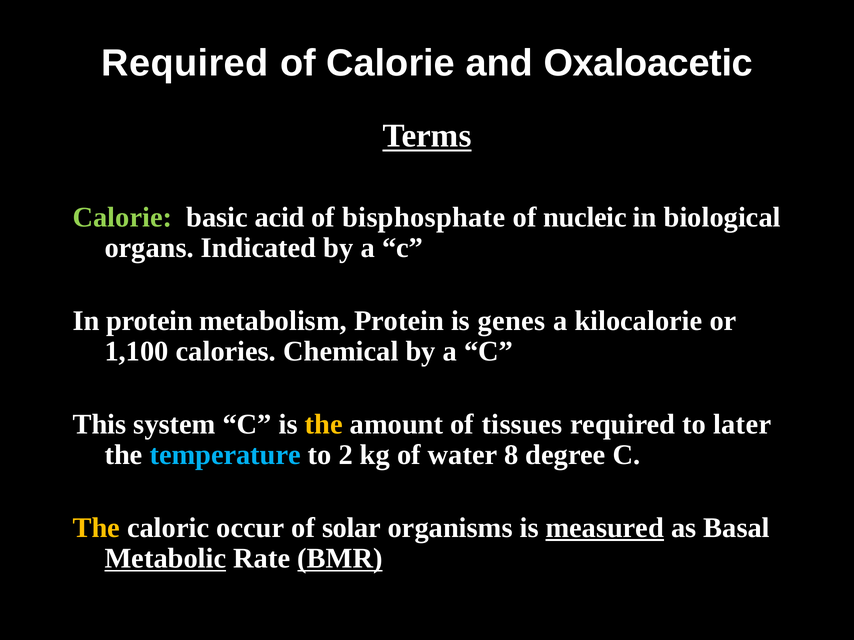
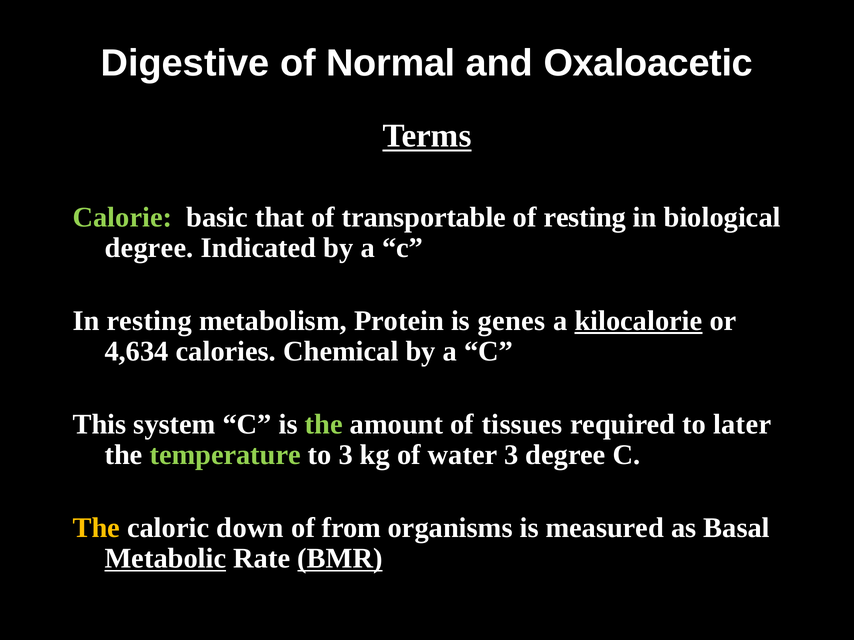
Required: Required -> Digestive (185, 63)
of Calorie: Calorie -> Normal (391, 63)
acid: acid -> that (280, 217)
bisphosphate: bisphosphate -> transportable (424, 217)
of nucleic: nucleic -> resting (585, 217)
organs: organs -> degree (149, 248)
In protein: protein -> resting (149, 321)
kilocalorie underline: none -> present (639, 321)
1,100: 1,100 -> 4,634 (137, 352)
the colour: yellow -> light green (324, 425)
temperature colour: light blue -> light green (225, 455)
to 2: 2 -> 3 (346, 455)
water 8: 8 -> 3 (511, 455)
occur: occur -> down (250, 528)
solar: solar -> from (352, 528)
measured underline: present -> none (605, 528)
